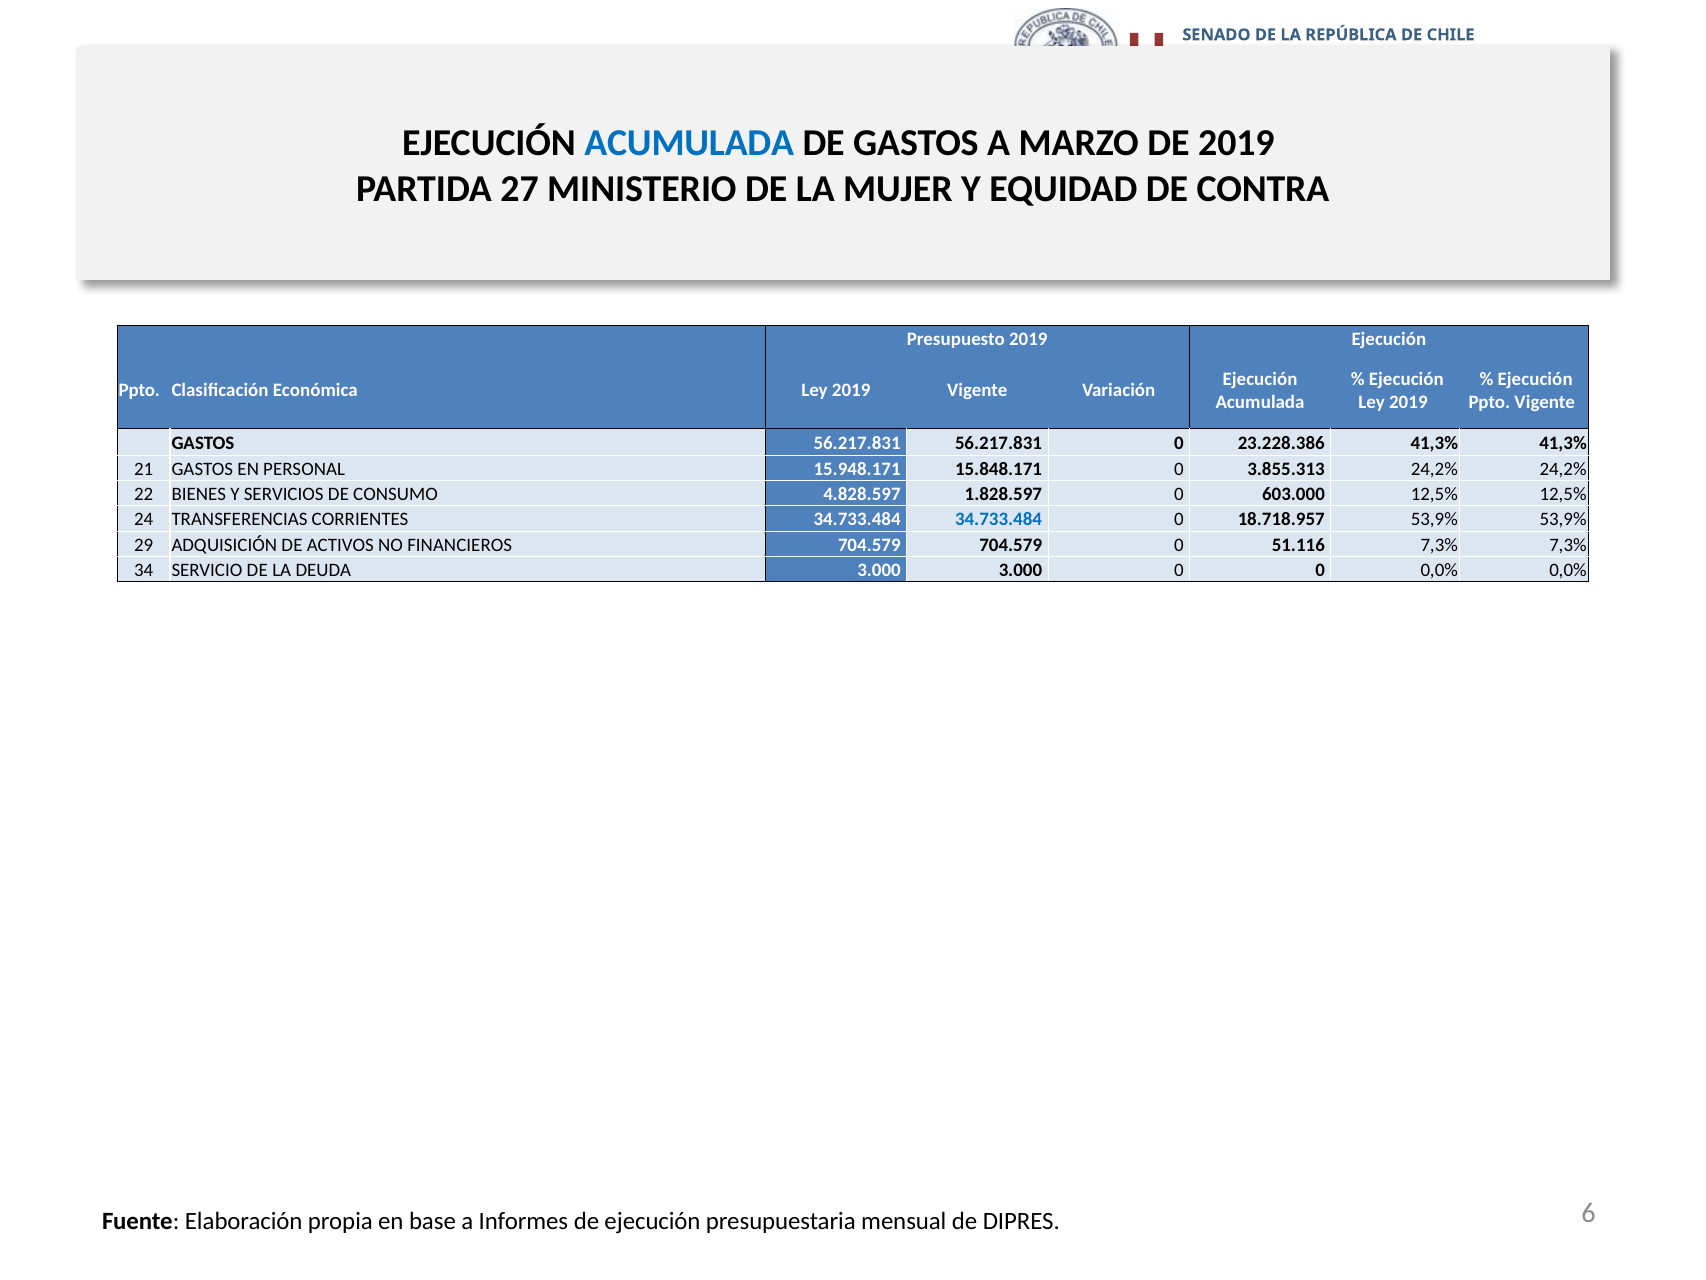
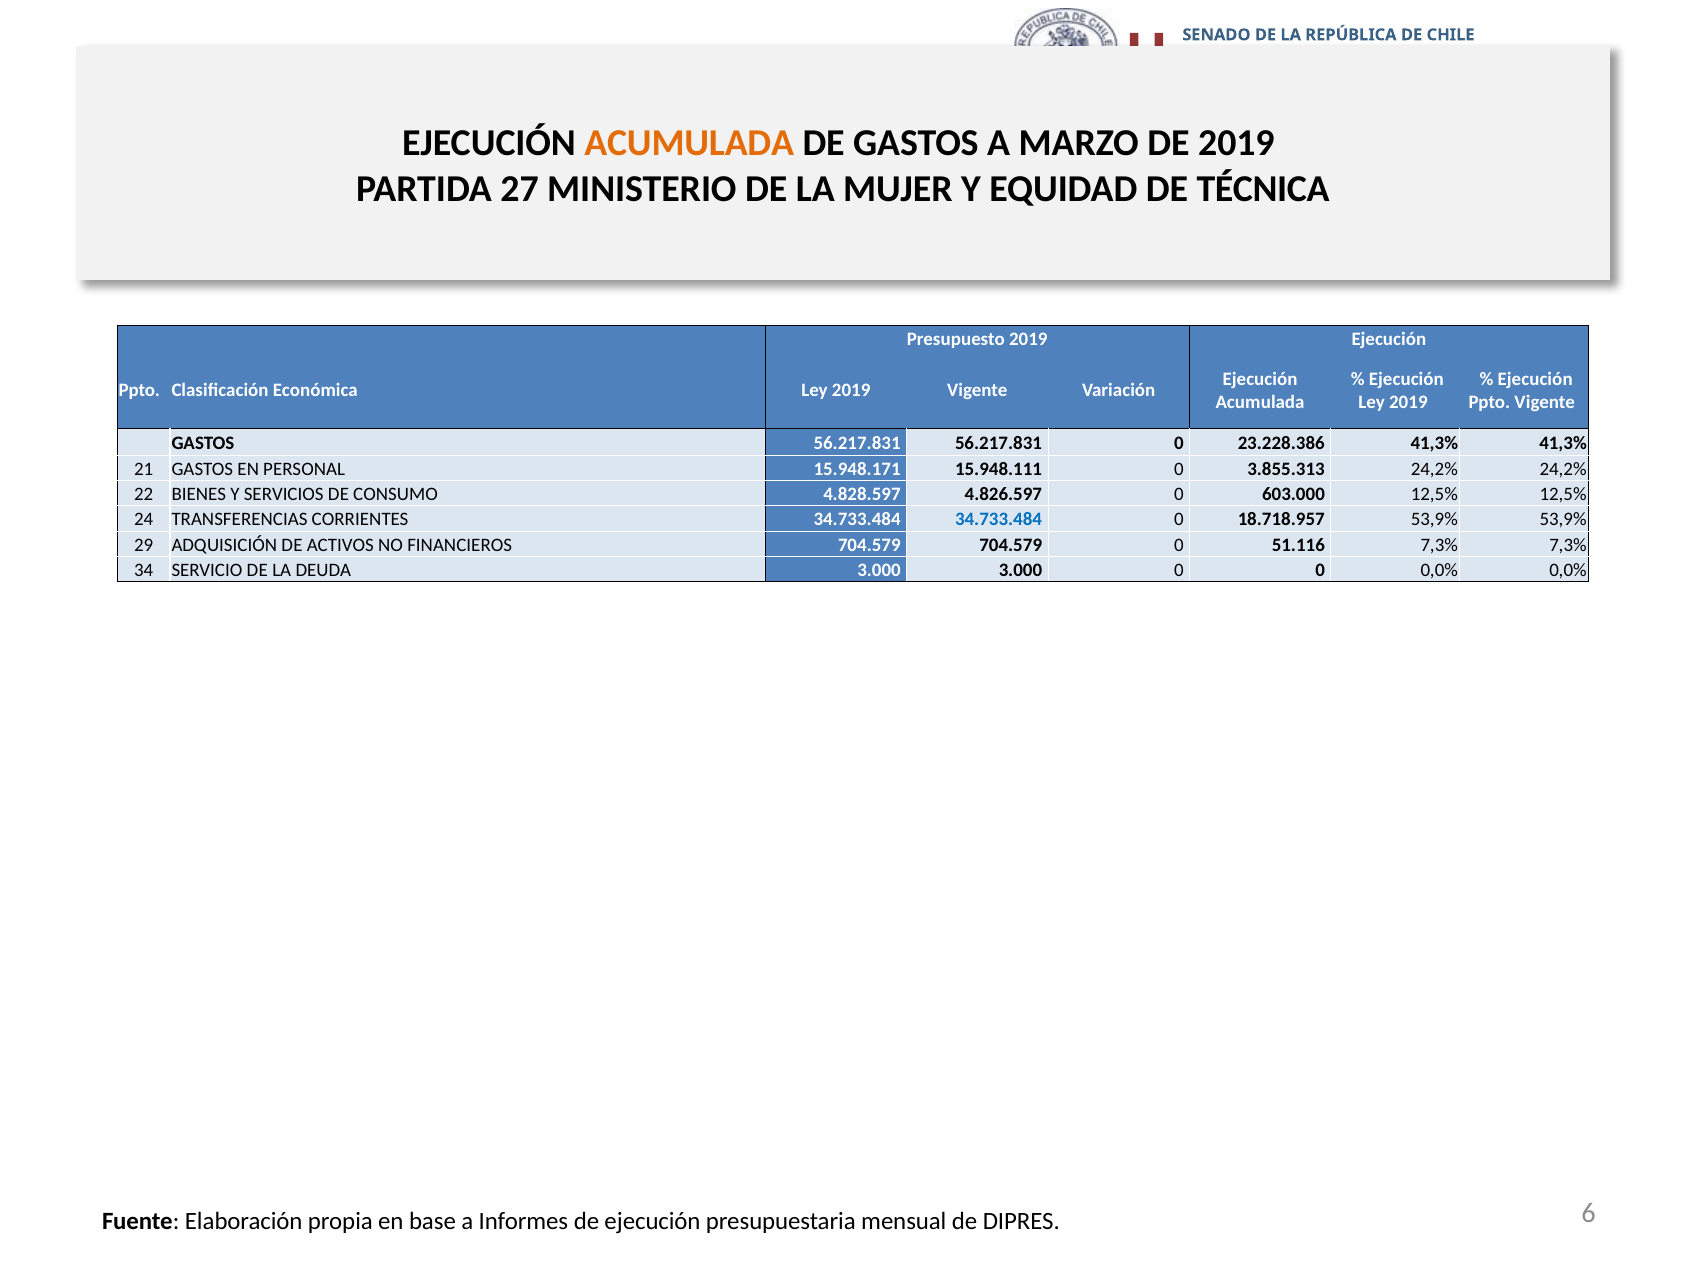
ACUMULADA colour: blue -> orange (689, 143)
DE CONTRA: CONTRA -> TÉCNICA (1263, 189)
15.848.171: 15.848.171 -> 15.948.111 (999, 469)
1.828.597: 1.828.597 -> 4.826.597 (1003, 494)
